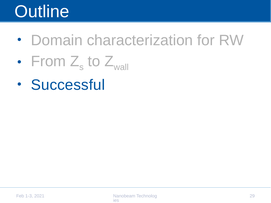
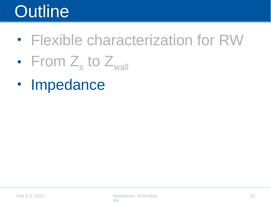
Domain: Domain -> Flexible (57, 40)
Successful: Successful -> Impedance (68, 85)
